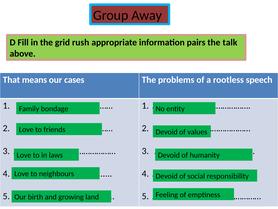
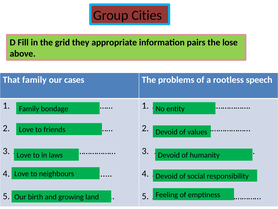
Away: Away -> Cities (147, 15)
rush: rush -> they (81, 42)
talk: talk -> lose (230, 42)
That means: means -> family (34, 80)
